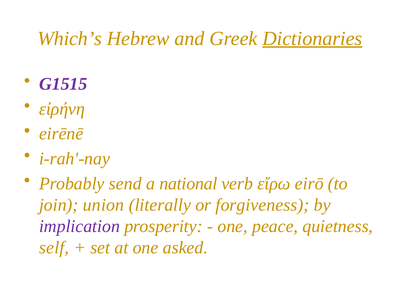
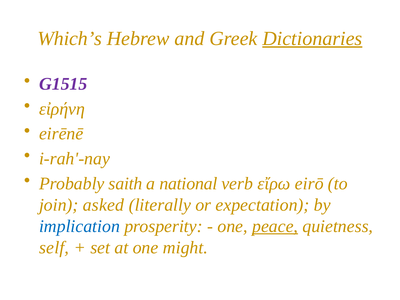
send: send -> saith (126, 184)
union: union -> asked (104, 205)
forgiveness: forgiveness -> expectation (263, 205)
implication colour: purple -> blue (79, 226)
peace underline: none -> present (275, 226)
asked: asked -> might (185, 248)
